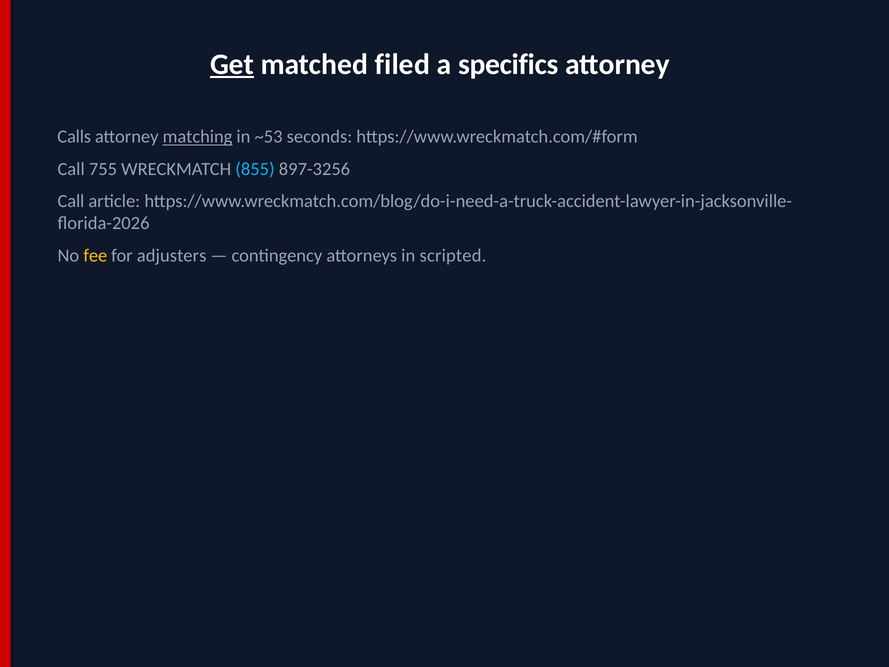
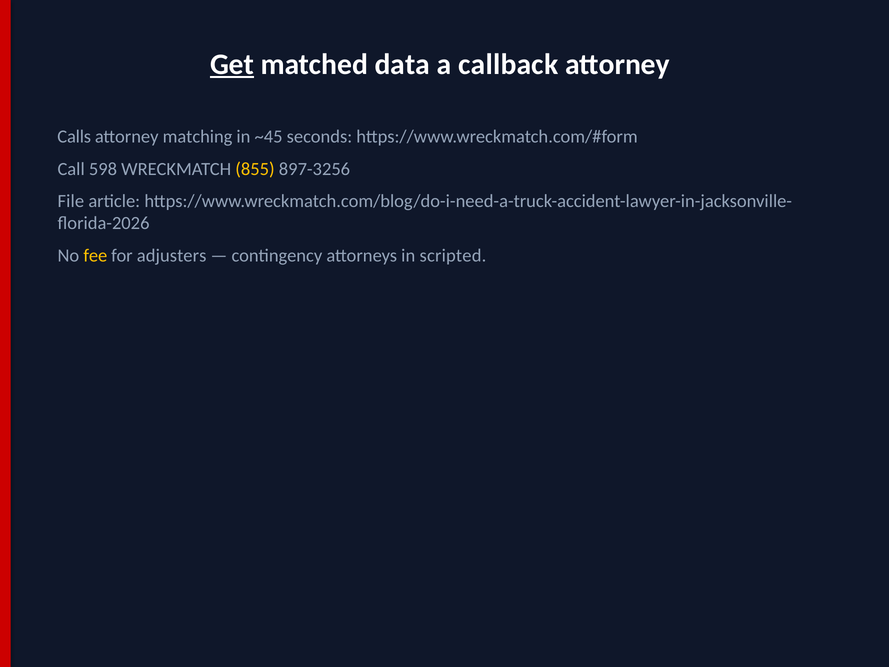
filed: filed -> data (402, 64)
specifics: specifics -> callback (508, 64)
matching underline: present -> none (198, 137)
~53: ~53 -> ~45 (269, 137)
755: 755 -> 598 (103, 169)
855 colour: light blue -> yellow (255, 169)
Call: Call -> File (71, 201)
